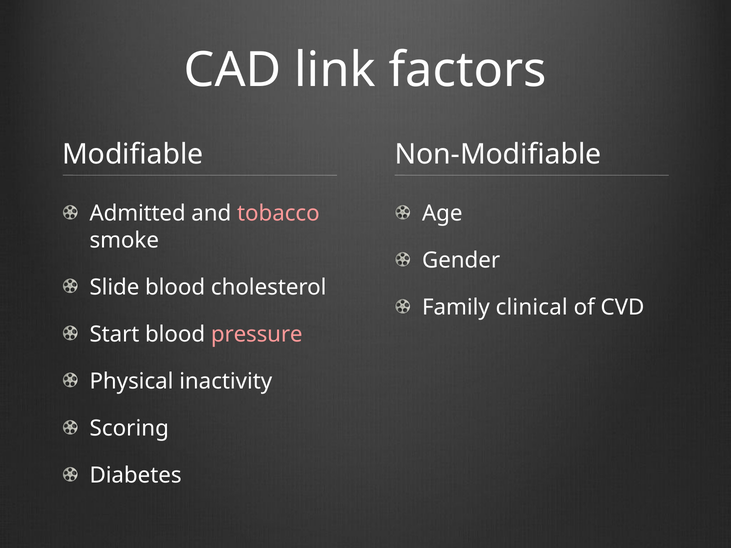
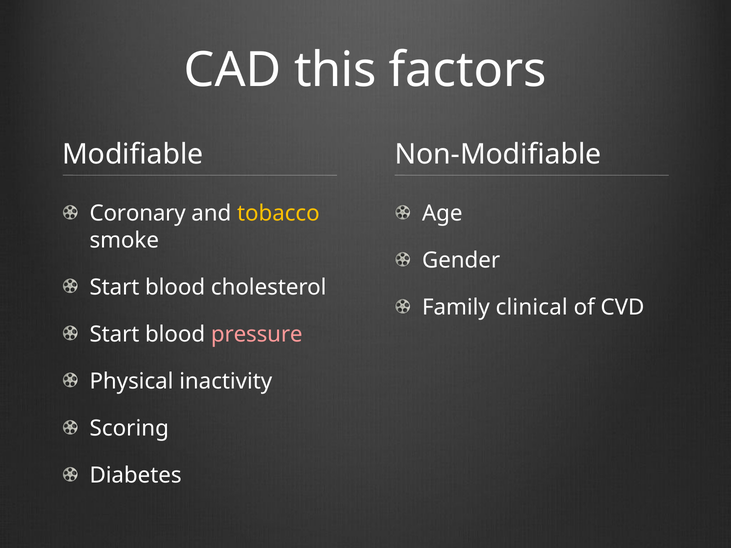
link: link -> this (335, 70)
Admitted: Admitted -> Coronary (138, 214)
tobacco colour: pink -> yellow (278, 214)
Slide: Slide -> Start (114, 287)
